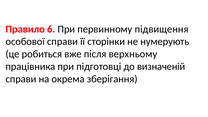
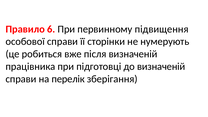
після верхньому: верхньому -> визначеній (133, 54)
окрема: окрема -> перелік (68, 79)
